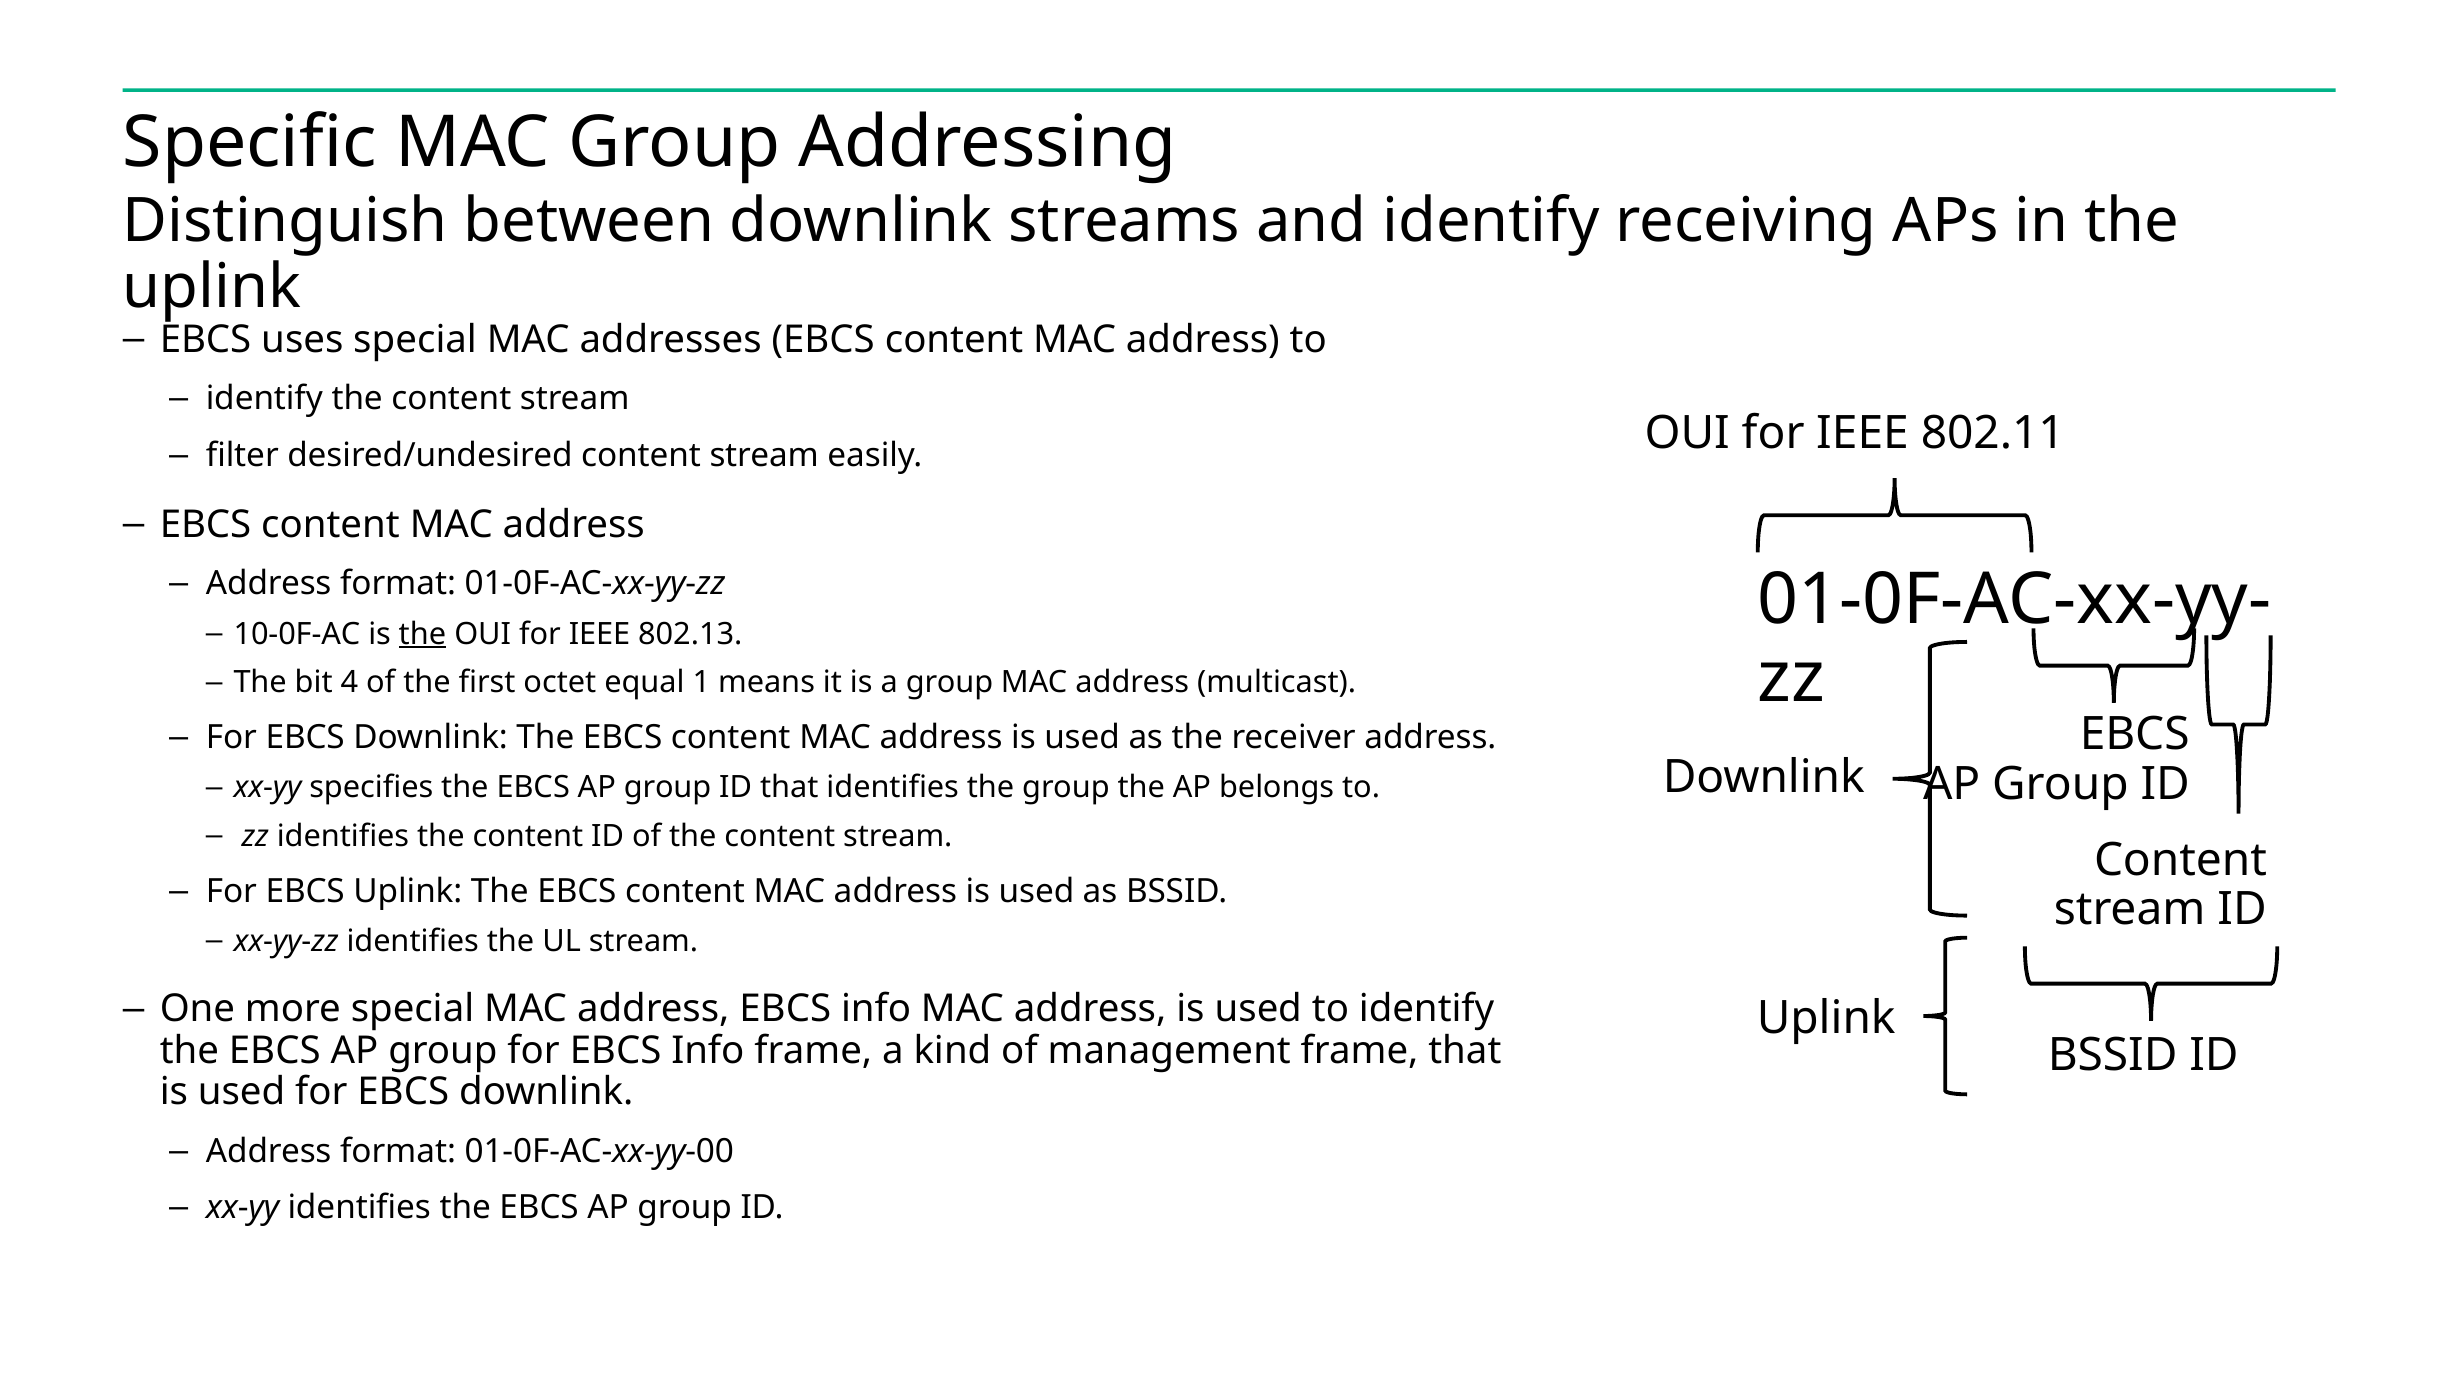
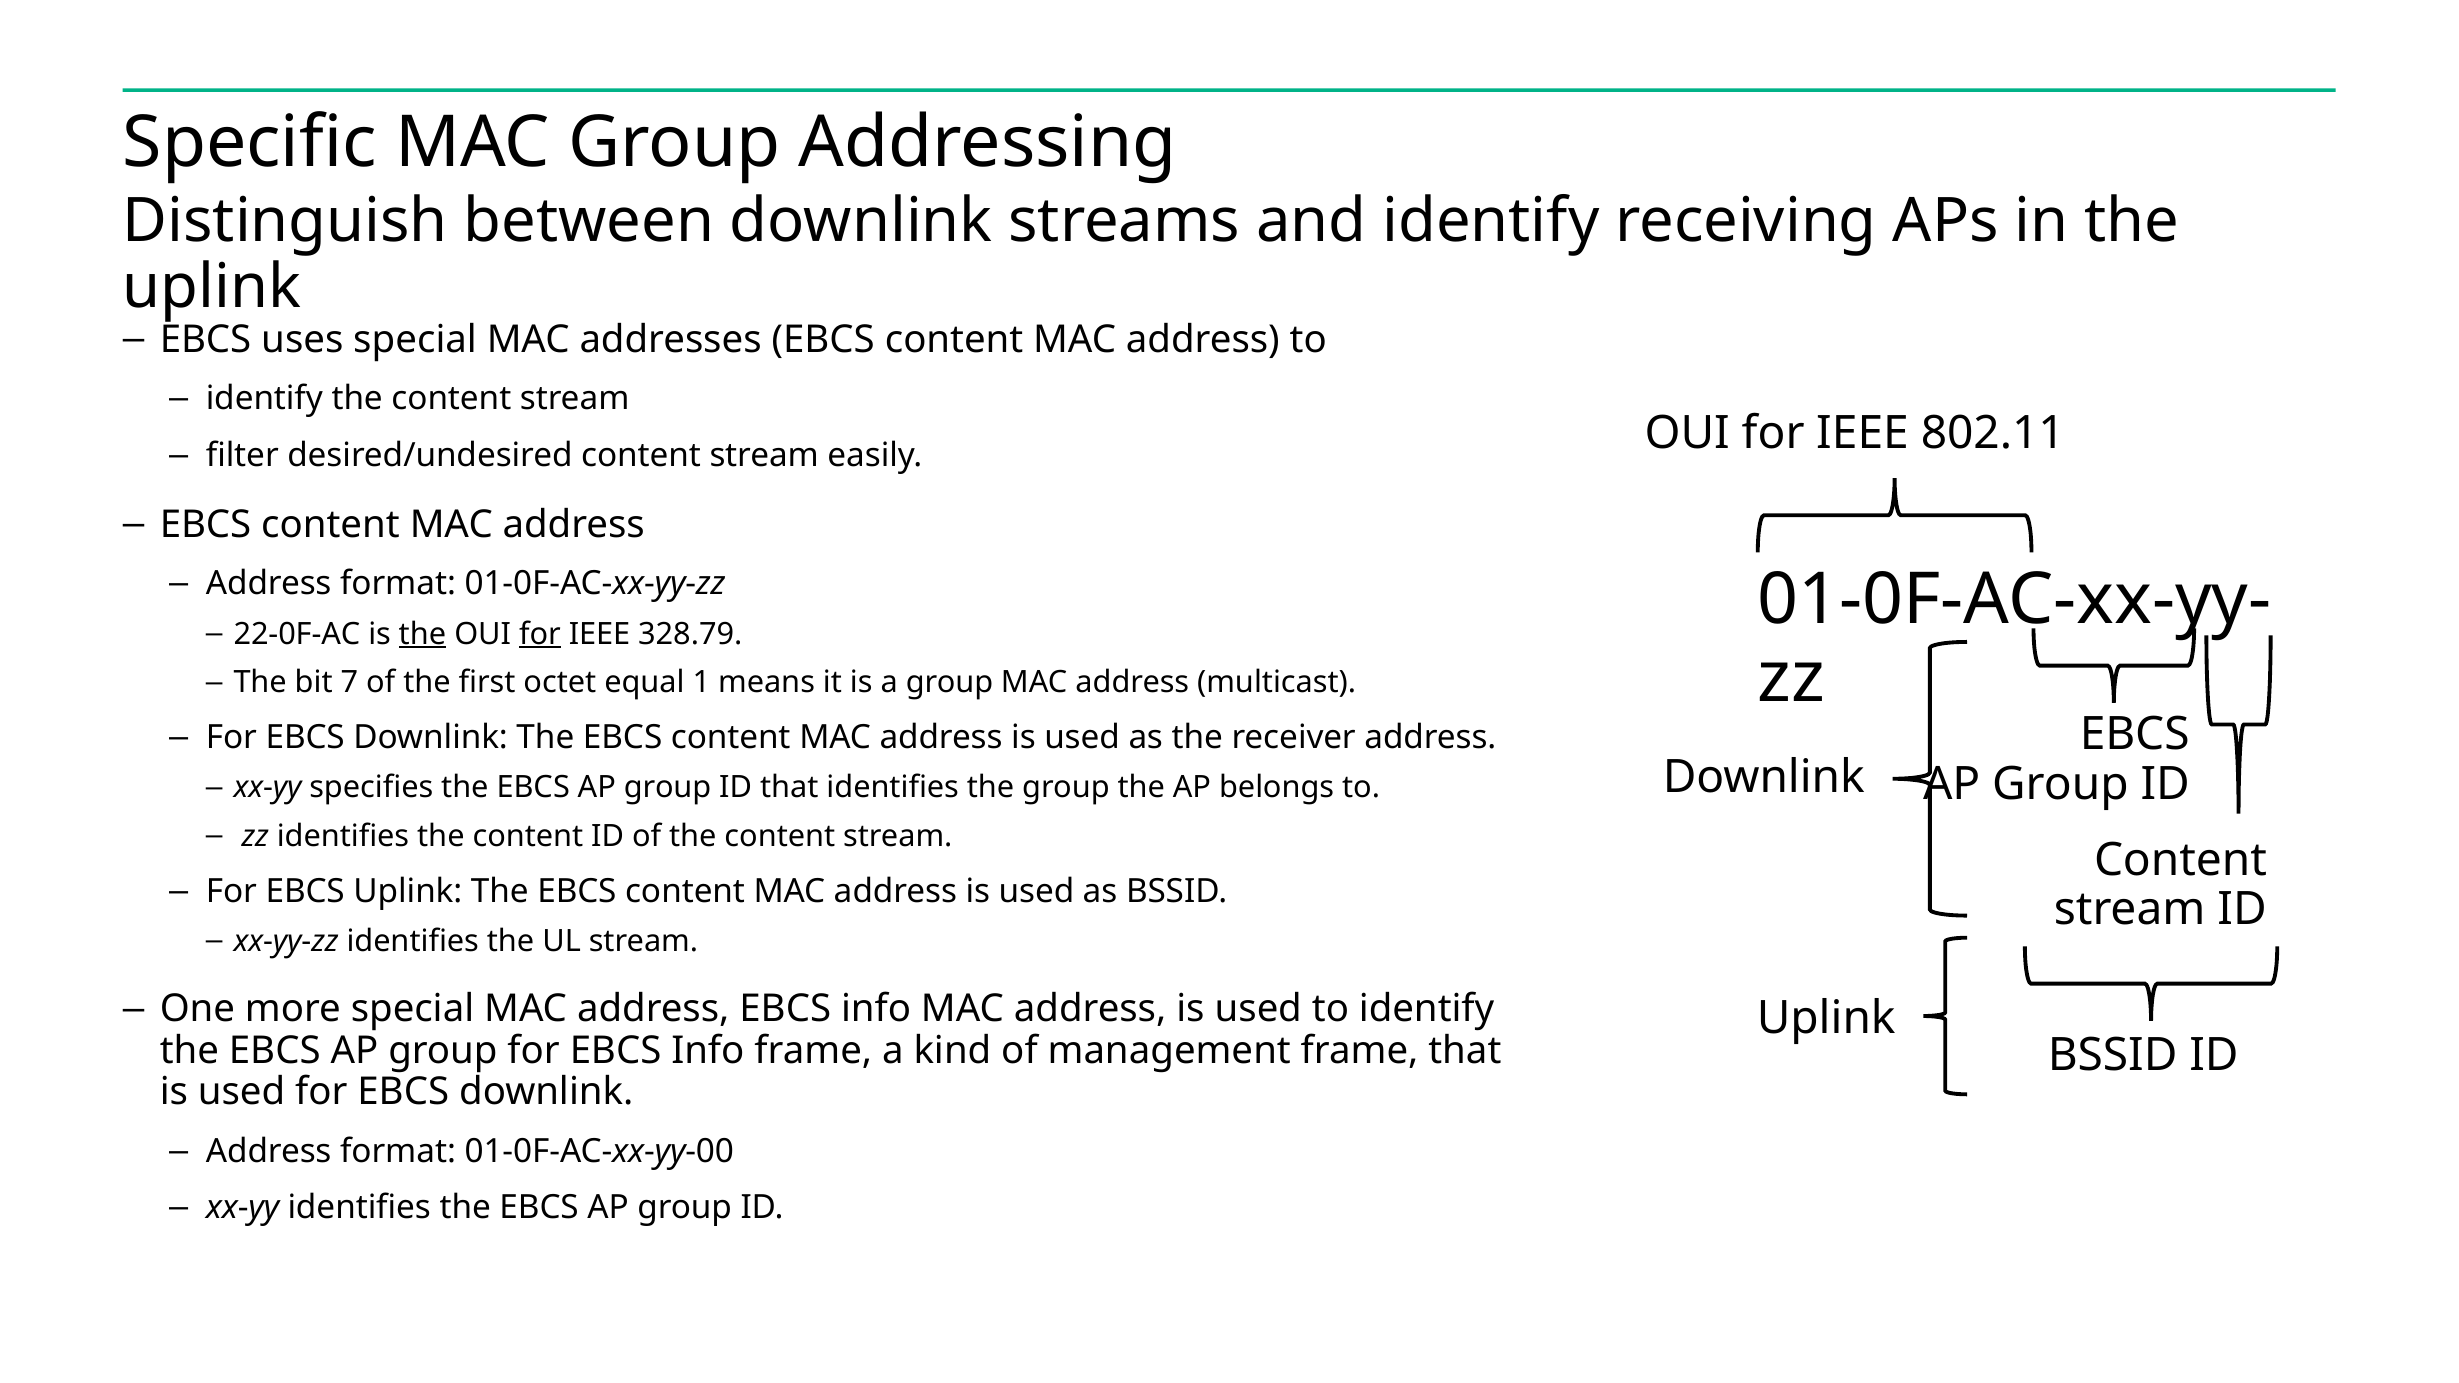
10-0F-AC: 10-0F-AC -> 22-0F-AC (297, 634)
for underline: none -> present (540, 634)
802.13: 802.13 -> 328.79 (690, 634)
4: 4 -> 7 (349, 683)
